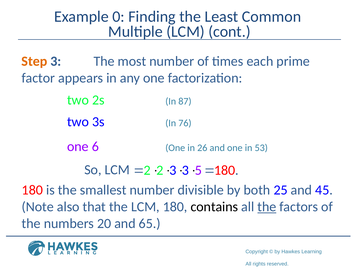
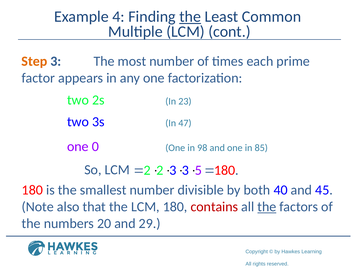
0: 0 -> 4 (119, 17)
the underline: none -> present (190, 17)
87: 87 -> 23 (185, 101)
76: 76 -> 47 (185, 123)
6: 6 -> 0 (95, 147)
26: 26 -> 98 (202, 148)
53: 53 -> 85 (261, 148)
25: 25 -> 40 (281, 190)
contains colour: black -> red (214, 207)
65: 65 -> 29 (150, 224)
